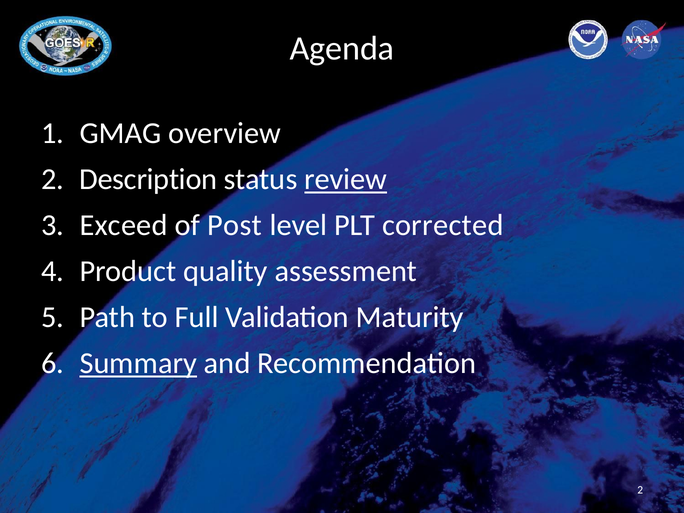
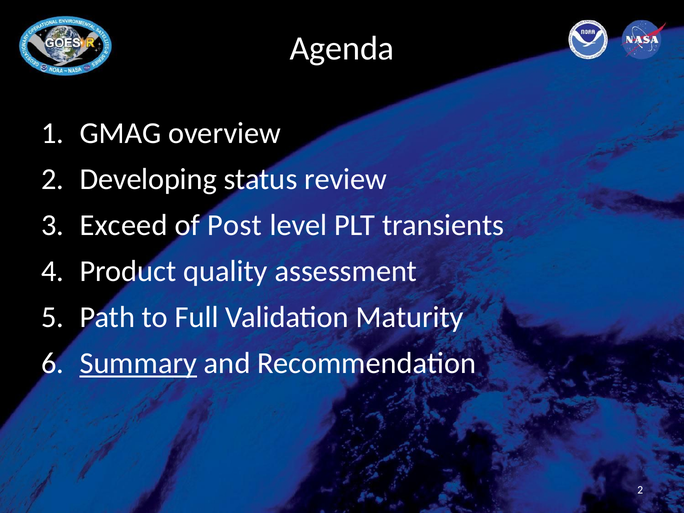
Description: Description -> Developing (148, 179)
review underline: present -> none (346, 179)
corrected: corrected -> transients (443, 225)
